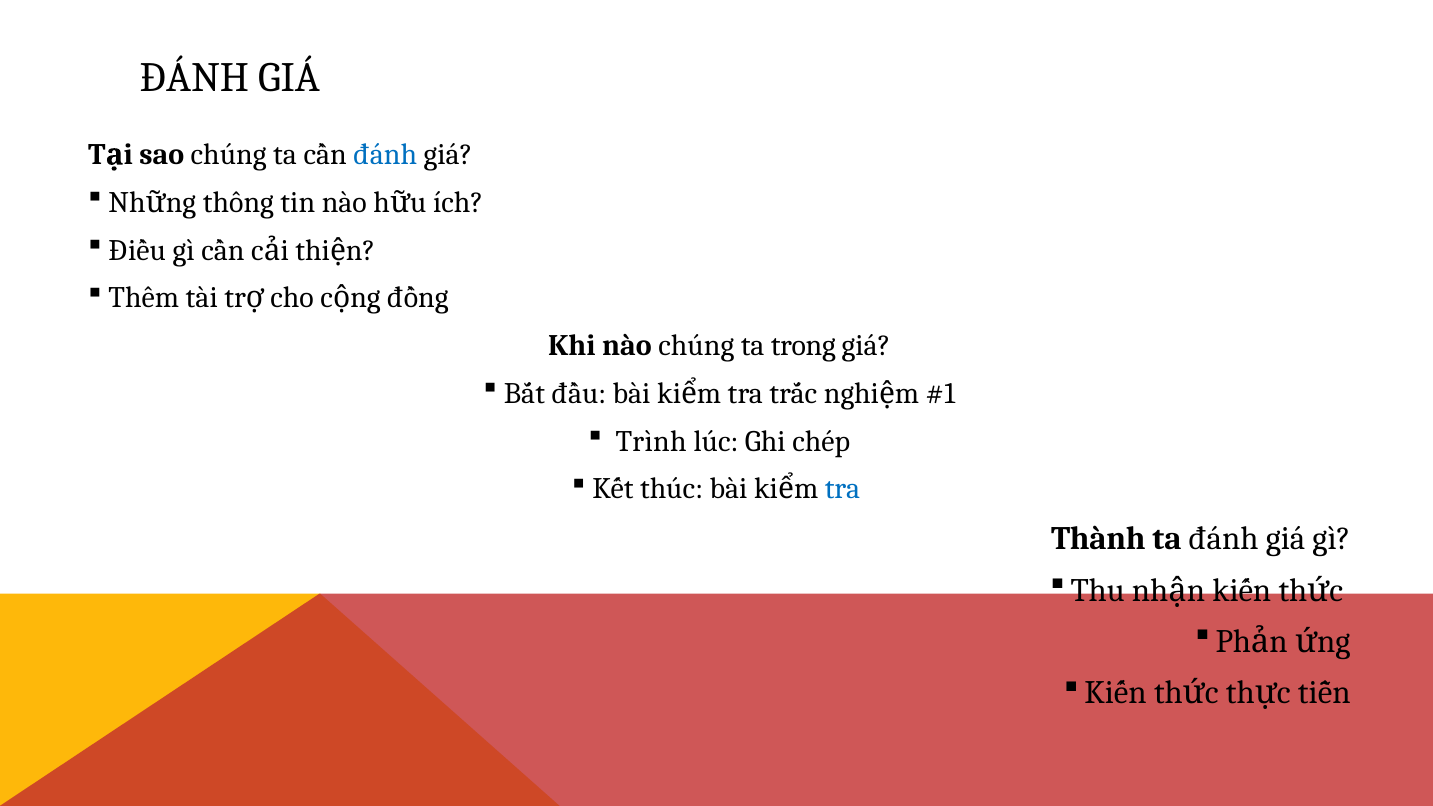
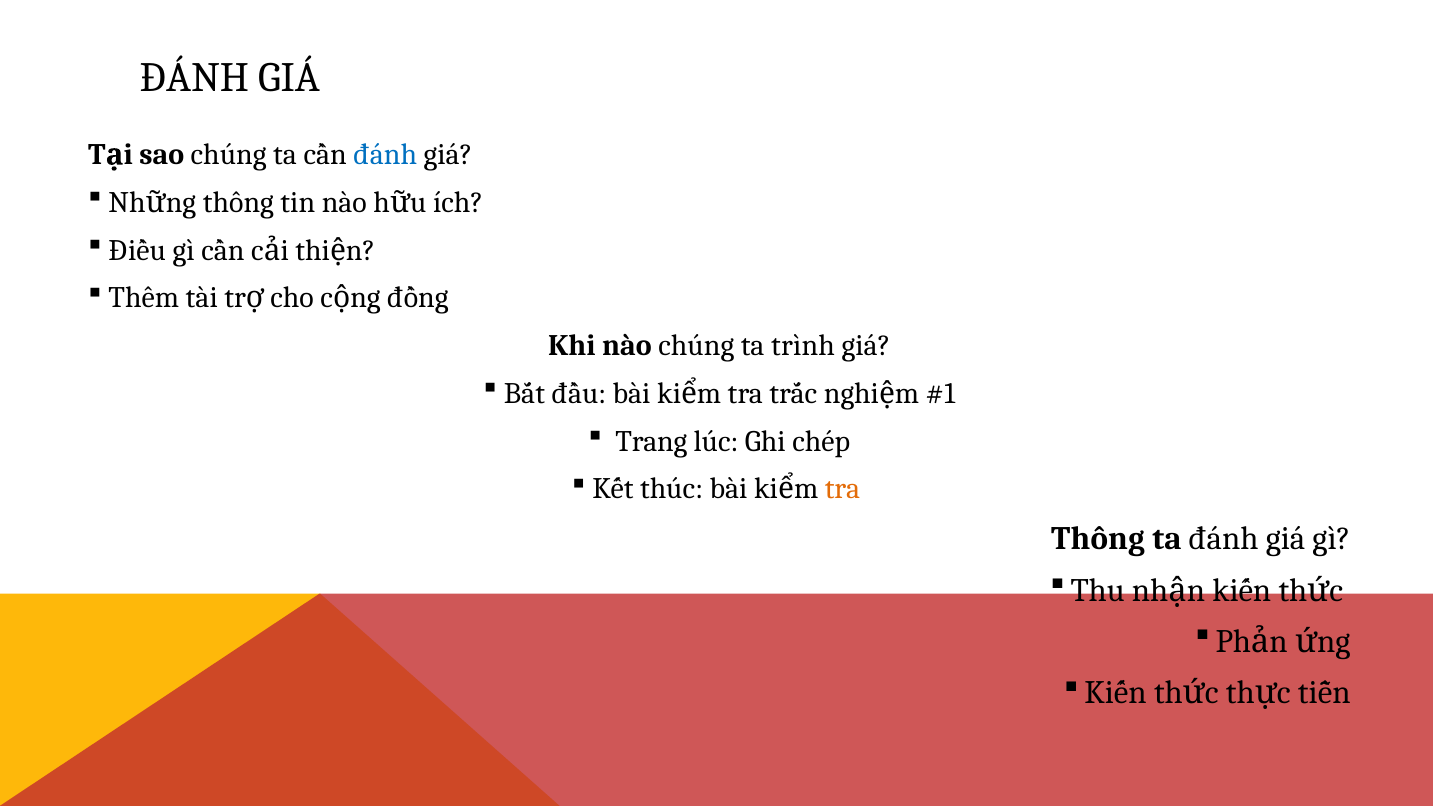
trong: trong -> trình (803, 346)
Trình: Trình -> Trang (651, 441)
tra colour: blue -> orange (842, 489)
Thành: Thành -> Thống (1098, 539)
